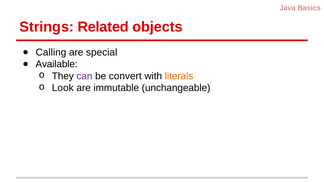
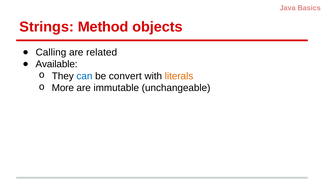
Related: Related -> Method (103, 27)
special: special -> related (102, 52)
can colour: purple -> blue (84, 76)
Look: Look -> More (63, 88)
